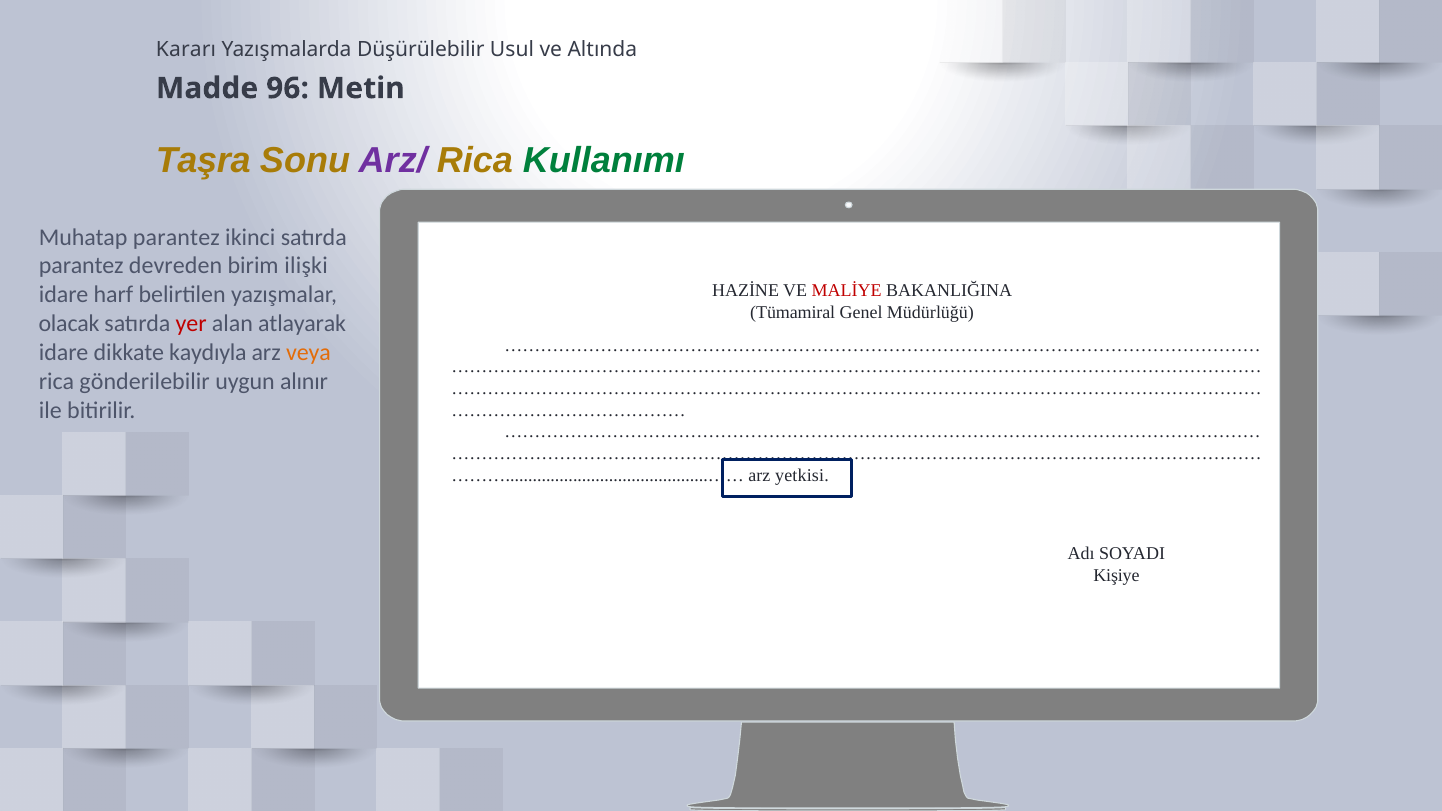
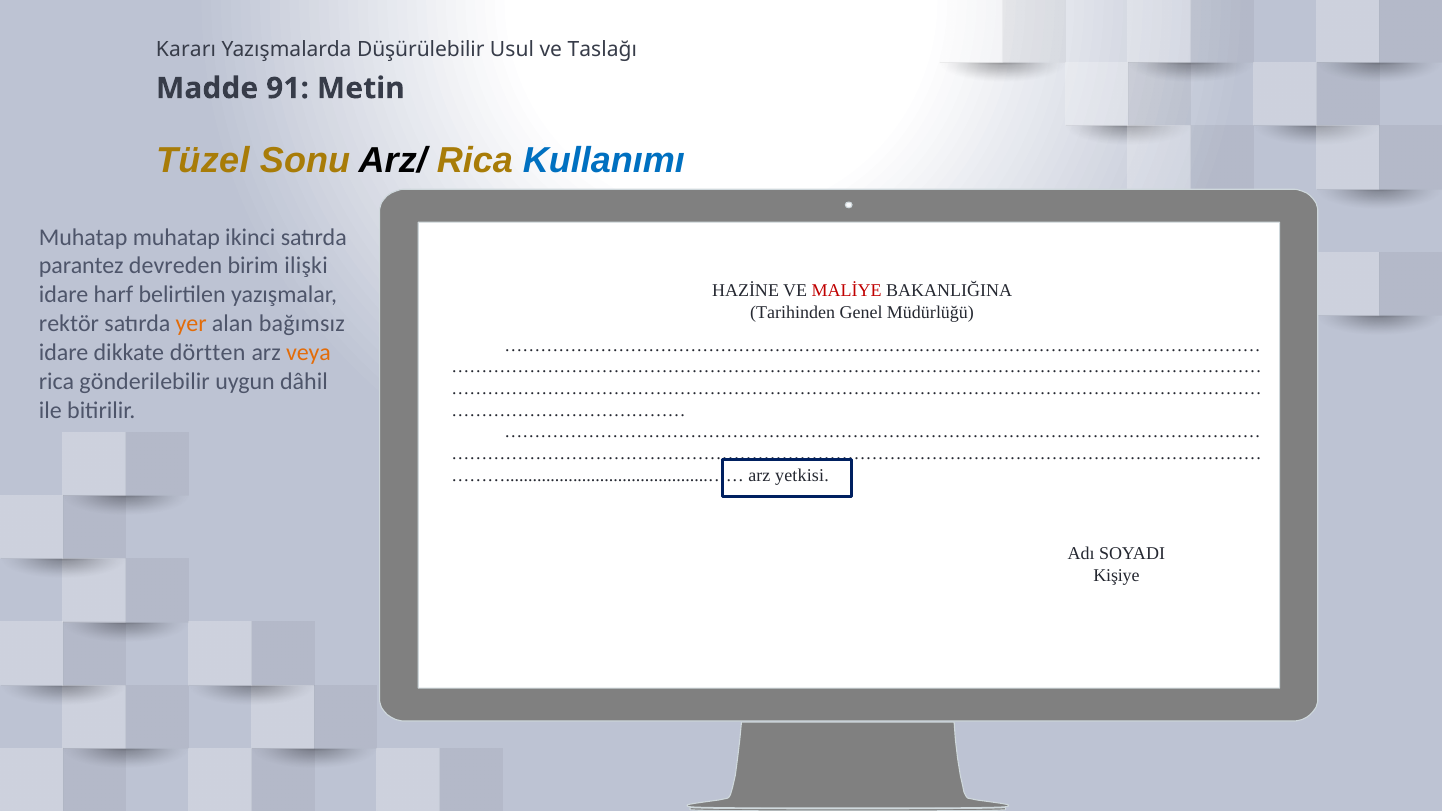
Altında: Altında -> Taslağı (602, 50)
96: 96 -> 91 (288, 88)
Taşra: Taşra -> Tüzel (203, 160)
Arz/ colour: purple -> black (393, 160)
Kullanımı colour: green -> blue (604, 160)
Muhatap parantez: parantez -> muhatap (176, 237)
Tümamiral: Tümamiral -> Tarihinden (793, 312)
olacak: olacak -> rektör (69, 324)
yer colour: red -> orange (191, 324)
atlayarak: atlayarak -> bağımsız (302, 324)
kaydıyla: kaydıyla -> dörtten (208, 353)
alınır: alınır -> dâhil (304, 381)
